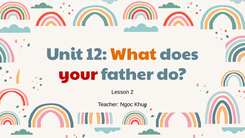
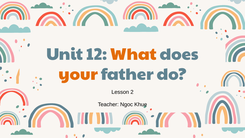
your colour: red -> orange (78, 74)
